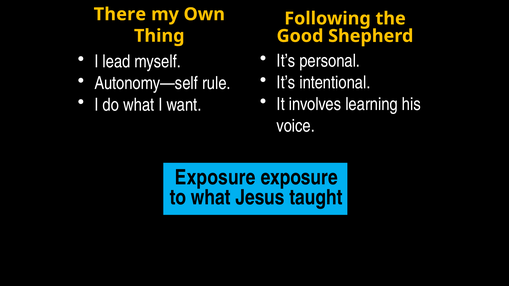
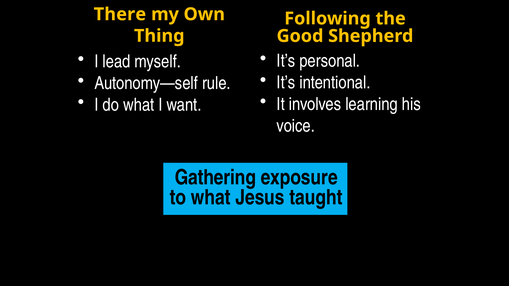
Exposure: Exposure -> Gathering (215, 178)
